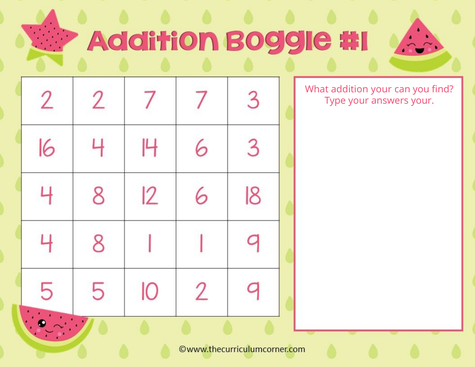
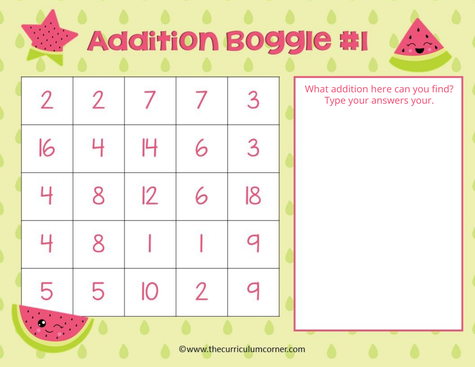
addition your: your -> here (381, 89)
